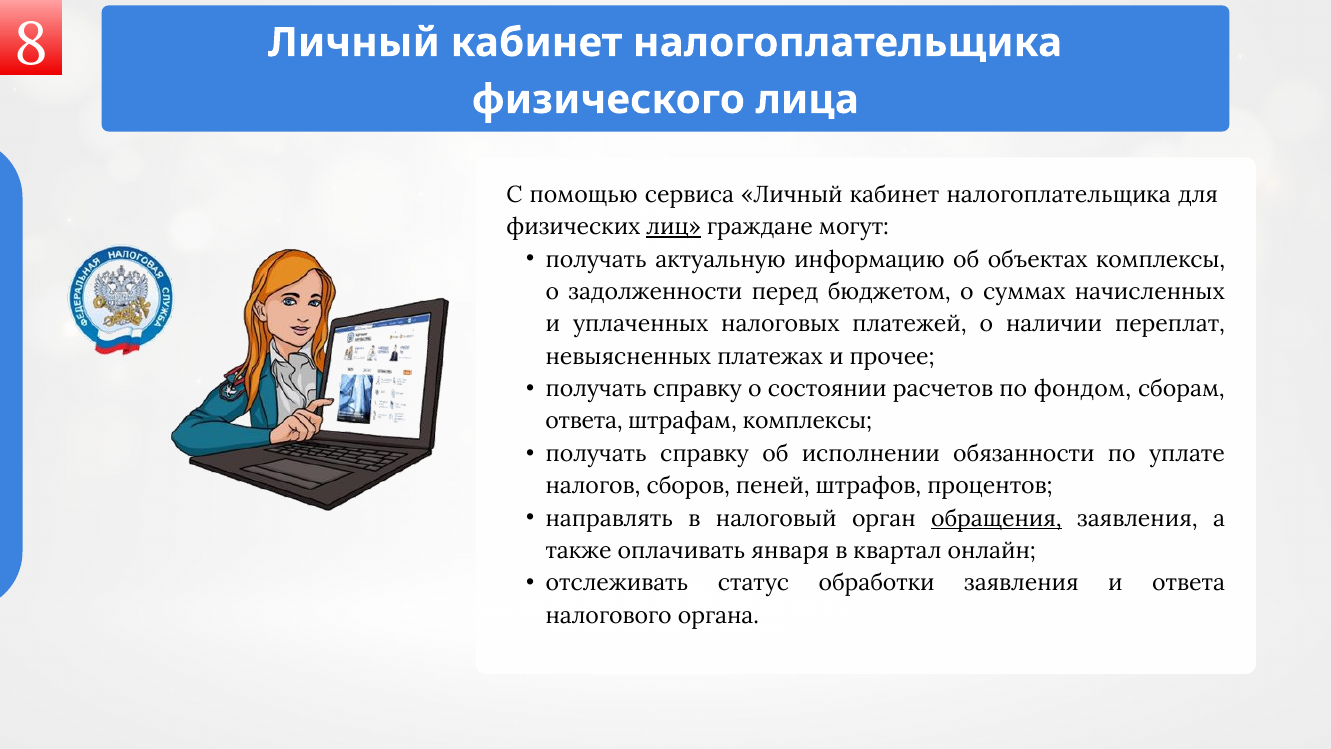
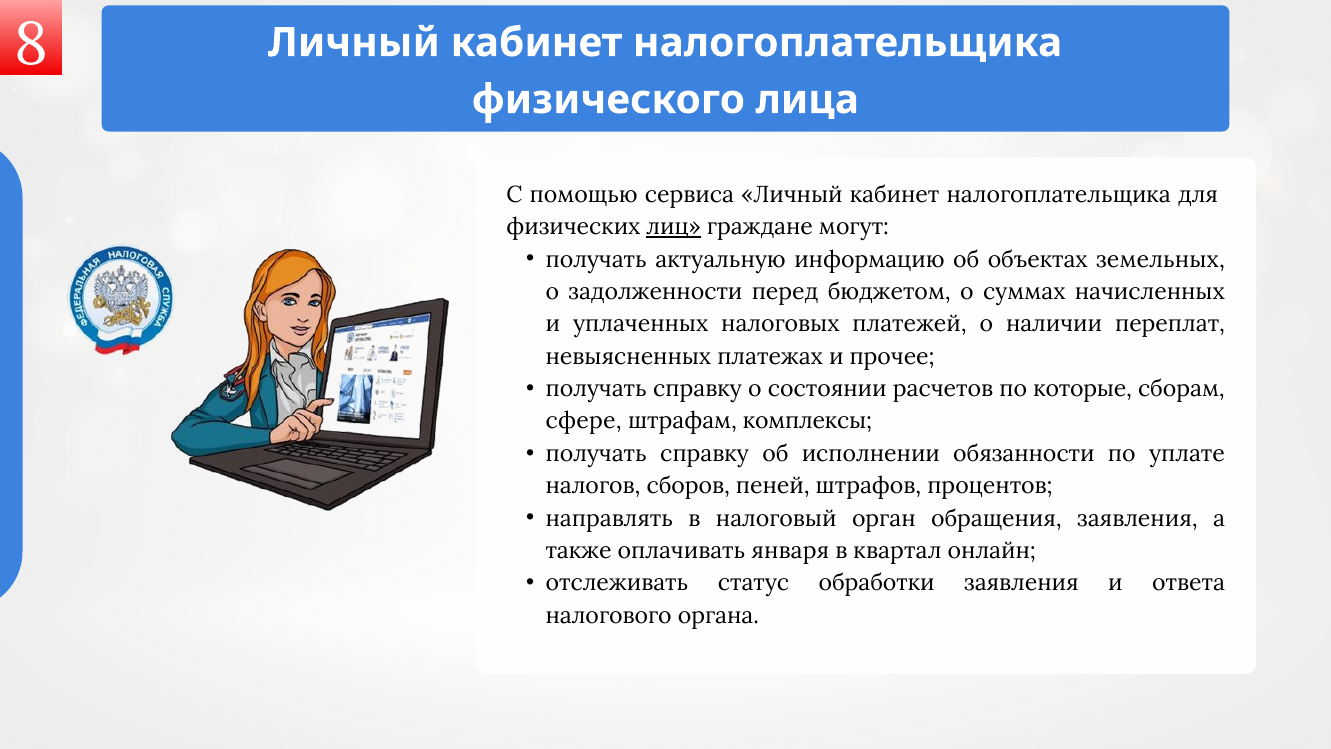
объектах комплексы: комплексы -> земельных (1161, 259)
фондом: фондом -> которые (1083, 389)
ответа: ответа -> сфере (584, 421)
обращения underline: present -> none (996, 518)
